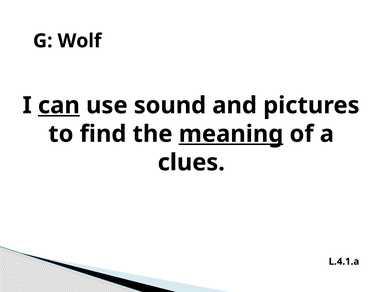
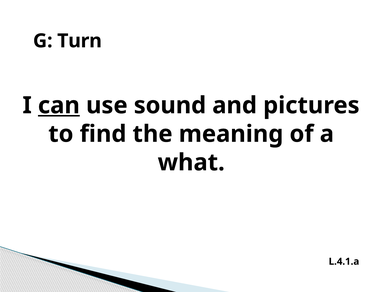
Wolf: Wolf -> Turn (80, 41)
meaning underline: present -> none (231, 134)
clues: clues -> what (191, 162)
